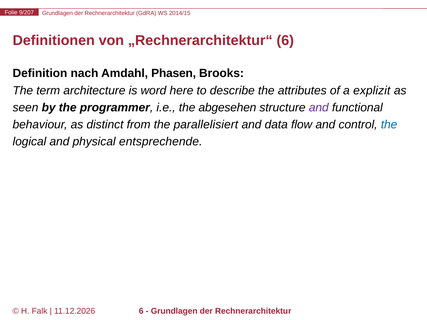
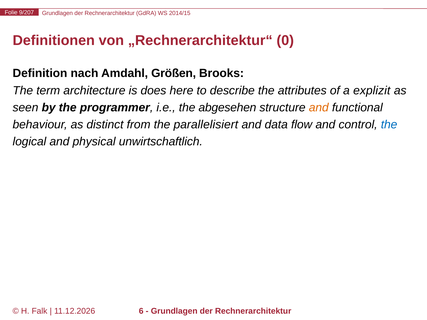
„Rechnerarchitektur“ 6: 6 -> 0 (285, 41)
Phasen: Phasen -> Größen (174, 73)
word: word -> does (153, 91)
and colour: purple -> orange (319, 108)
entsprechende: entsprechende -> unwirtschaftlich (161, 142)
